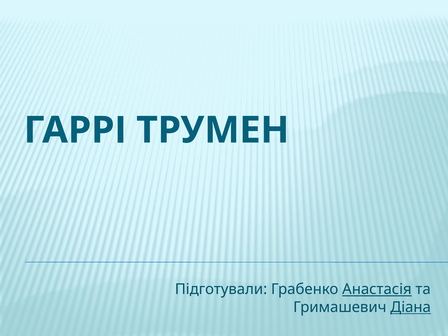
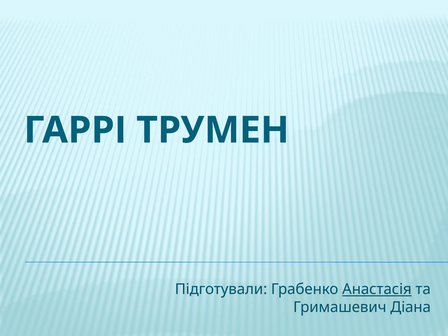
Діана underline: present -> none (411, 307)
